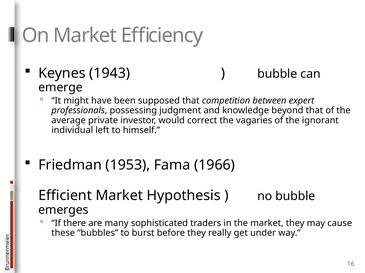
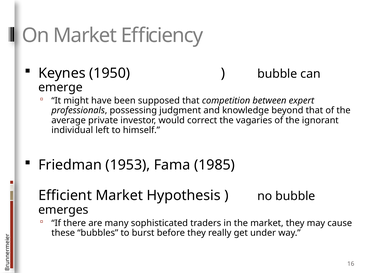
1943: 1943 -> 1950 (110, 73)
1966: 1966 -> 1985 (215, 165)
